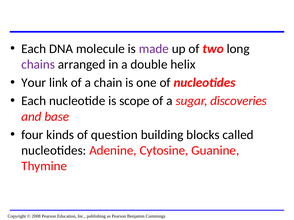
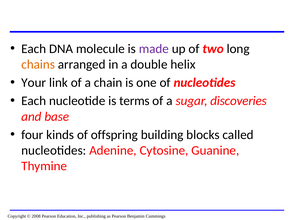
chains colour: purple -> orange (38, 64)
scope: scope -> terms (134, 101)
question: question -> offspring (114, 135)
